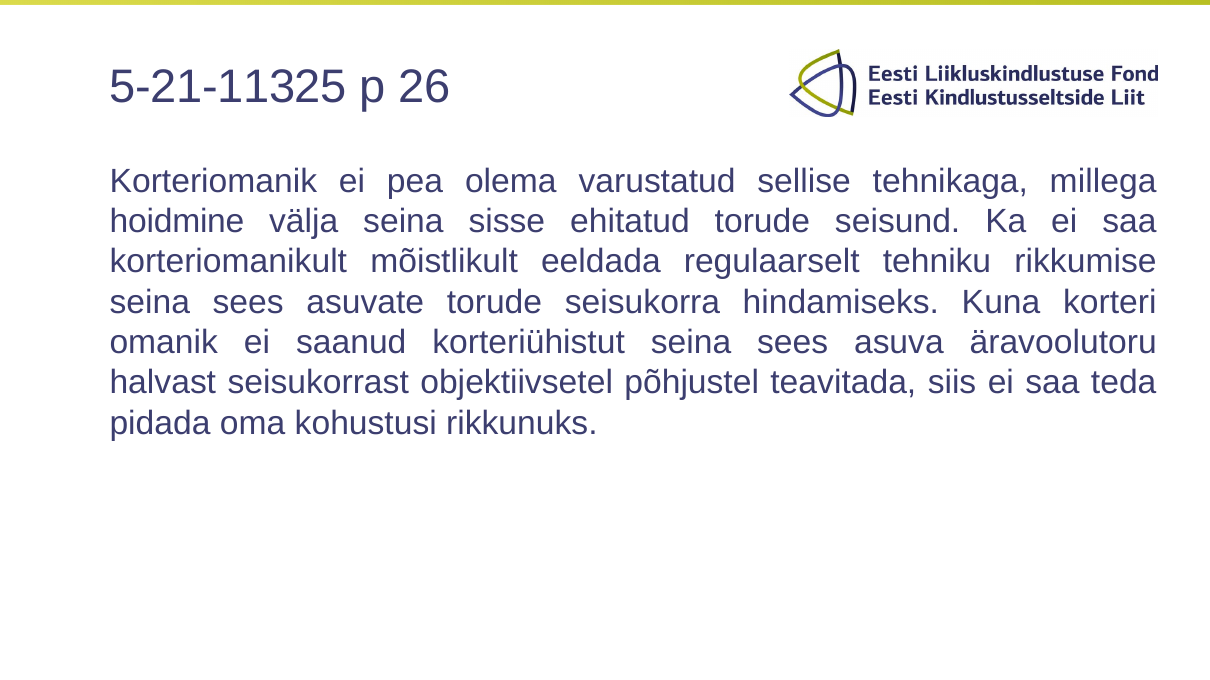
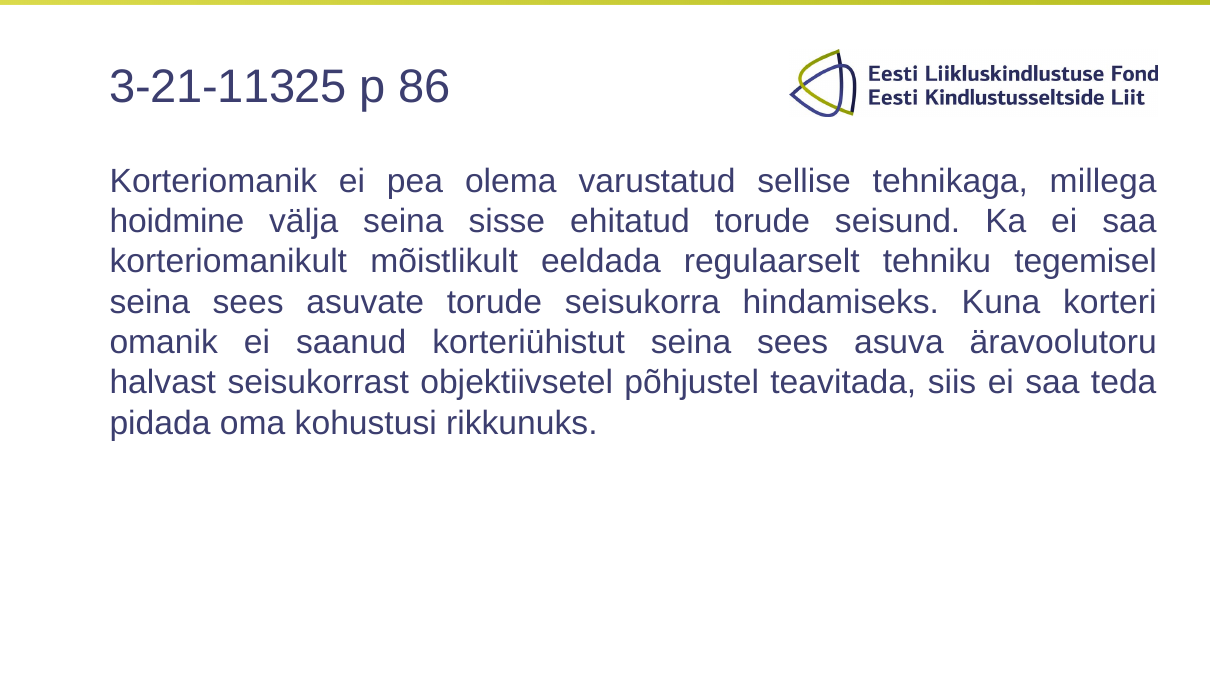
5-21-11325: 5-21-11325 -> 3-21-11325 (228, 87)
26: 26 -> 86 (425, 87)
rikkumise: rikkumise -> tegemisel (1086, 262)
